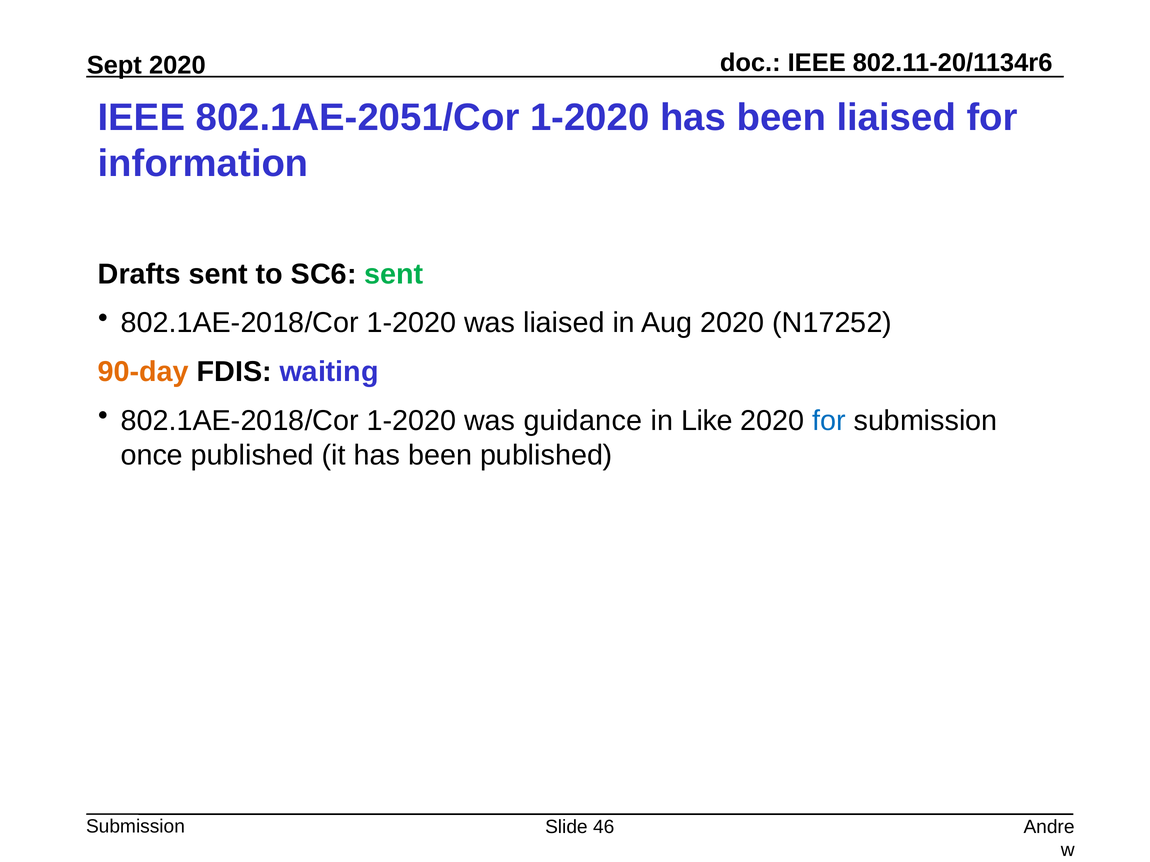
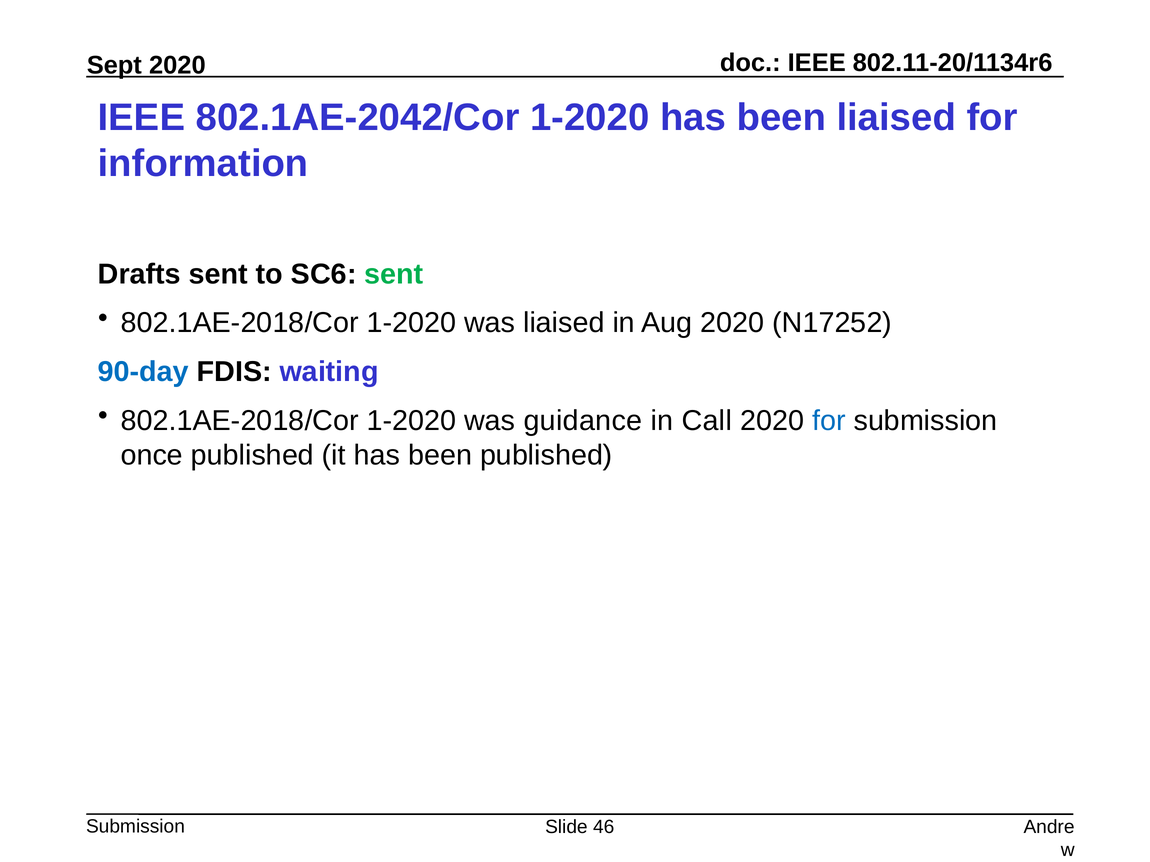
802.1AE-2051/Cor: 802.1AE-2051/Cor -> 802.1AE-2042/Cor (358, 118)
90-day colour: orange -> blue (143, 372)
Like: Like -> Call (707, 421)
